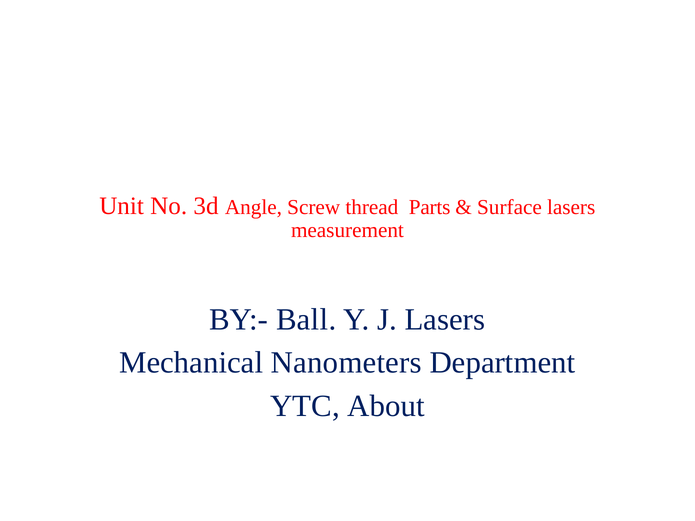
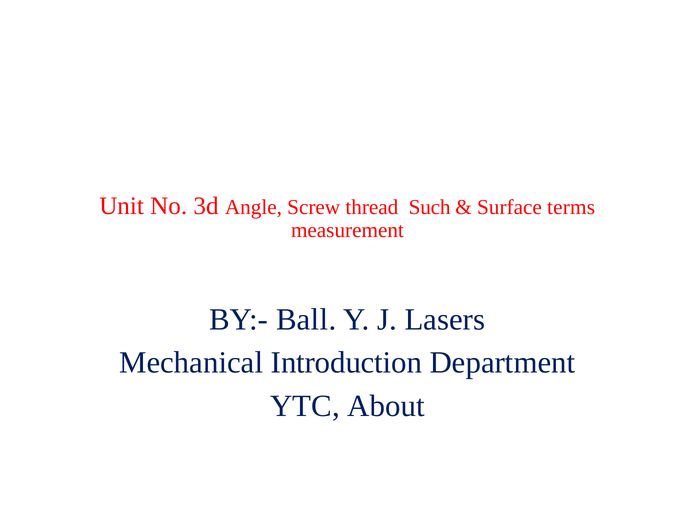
Parts: Parts -> Such (430, 207)
Surface lasers: lasers -> terms (571, 207)
Nanometers: Nanometers -> Introduction (346, 363)
